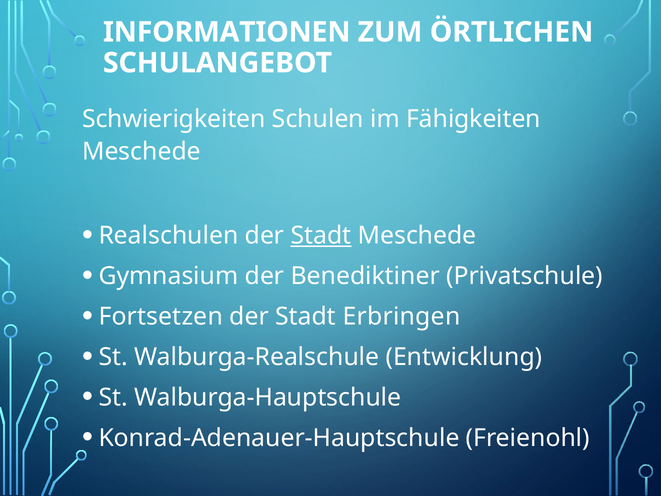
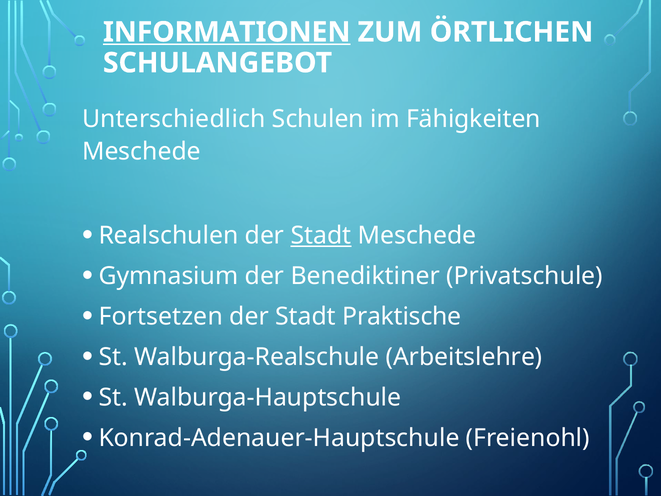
INFORMATIONEN underline: none -> present (227, 32)
Schwierigkeiten: Schwierigkeiten -> Unterschiedlich (174, 119)
Erbringen: Erbringen -> Praktische (402, 316)
Entwicklung: Entwicklung -> Arbeitslehre (464, 357)
